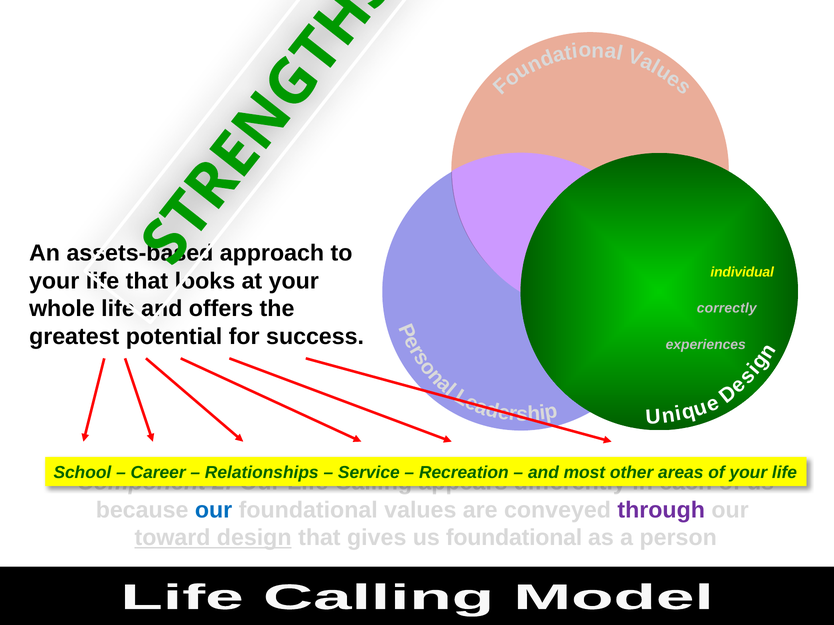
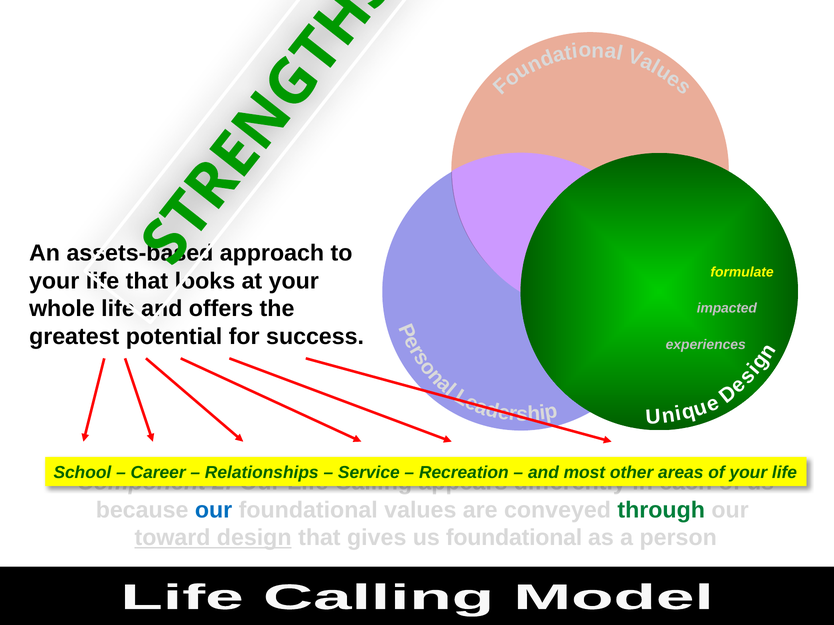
individual: individual -> formulate (742, 272)
correctly: correctly -> impacted (727, 308)
through colour: purple -> green (661, 510)
